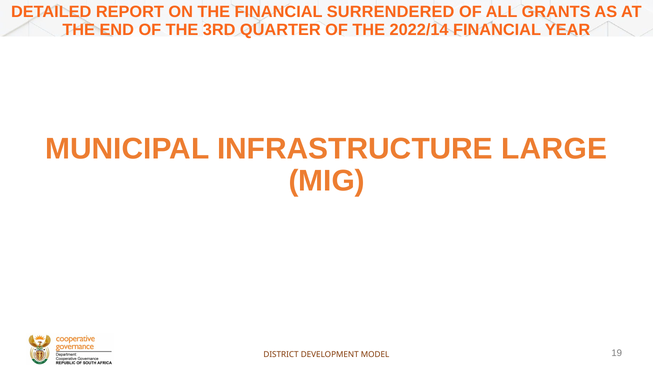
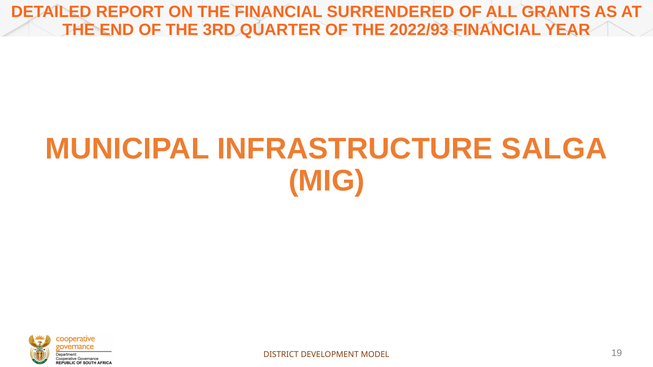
2022/14: 2022/14 -> 2022/93 (419, 30)
LARGE: LARGE -> SALGA (554, 149)
